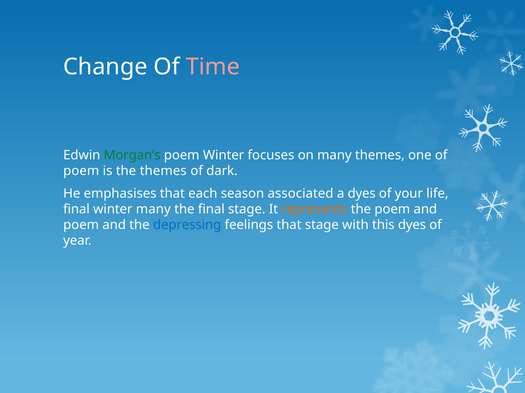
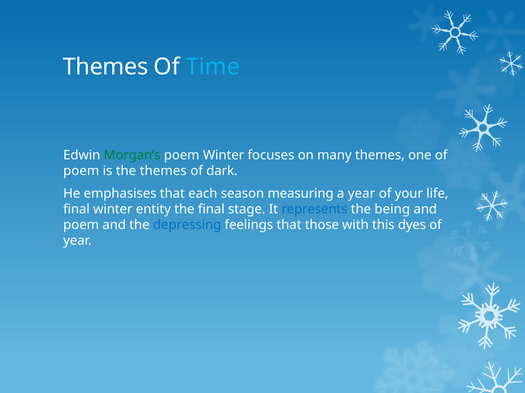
Change: Change -> Themes (106, 67)
Time colour: pink -> light blue (213, 67)
associated: associated -> measuring (301, 194)
a dyes: dyes -> year (362, 194)
winter many: many -> entity (153, 210)
represents colour: orange -> blue (314, 210)
the poem: poem -> being (392, 210)
that stage: stage -> those (322, 225)
